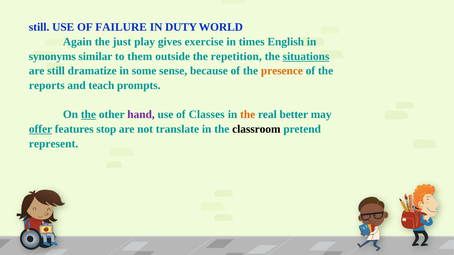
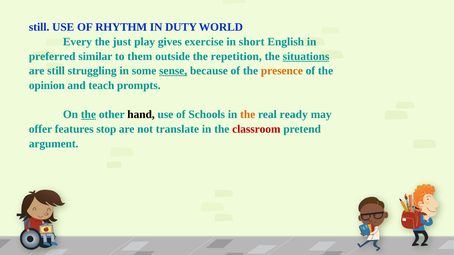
FAILURE: FAILURE -> RHYTHM (121, 27)
Again: Again -> Every (77, 42)
times: times -> short (252, 42)
synonyms: synonyms -> preferred (52, 56)
dramatize: dramatize -> struggling (92, 71)
sense underline: none -> present (173, 71)
reports: reports -> opinion (47, 86)
hand colour: purple -> black (141, 115)
Classes: Classes -> Schools (207, 115)
better: better -> ready (294, 115)
offer underline: present -> none (41, 129)
classroom colour: black -> red (256, 129)
represent: represent -> argument (54, 144)
